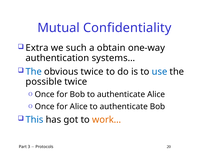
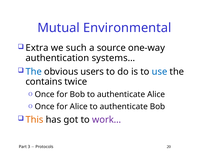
Confidentiality: Confidentiality -> Environmental (127, 28)
obtain: obtain -> source (111, 48)
obvious twice: twice -> users (92, 71)
possible: possible -> contains (44, 82)
This colour: blue -> orange (34, 119)
work… colour: orange -> purple (107, 119)
